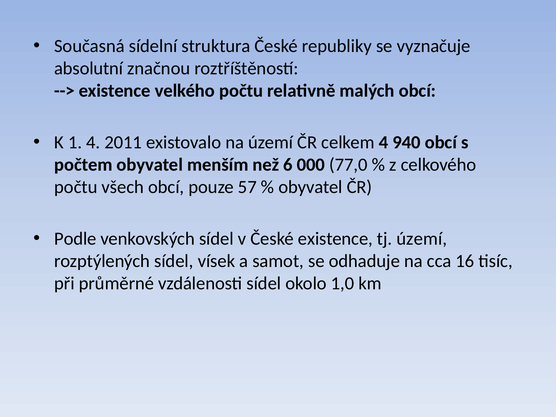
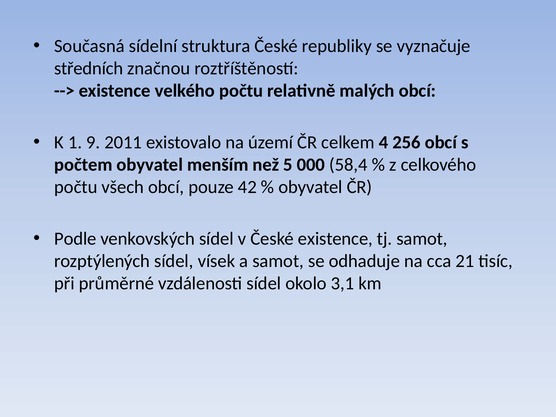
absolutní: absolutní -> středních (89, 68)
1 4: 4 -> 9 (93, 142)
940: 940 -> 256 (406, 142)
6: 6 -> 5 (288, 165)
77,0: 77,0 -> 58,4 (348, 165)
57: 57 -> 42 (247, 187)
tj území: území -> samot (422, 239)
16: 16 -> 21 (465, 261)
1,0: 1,0 -> 3,1 (343, 283)
